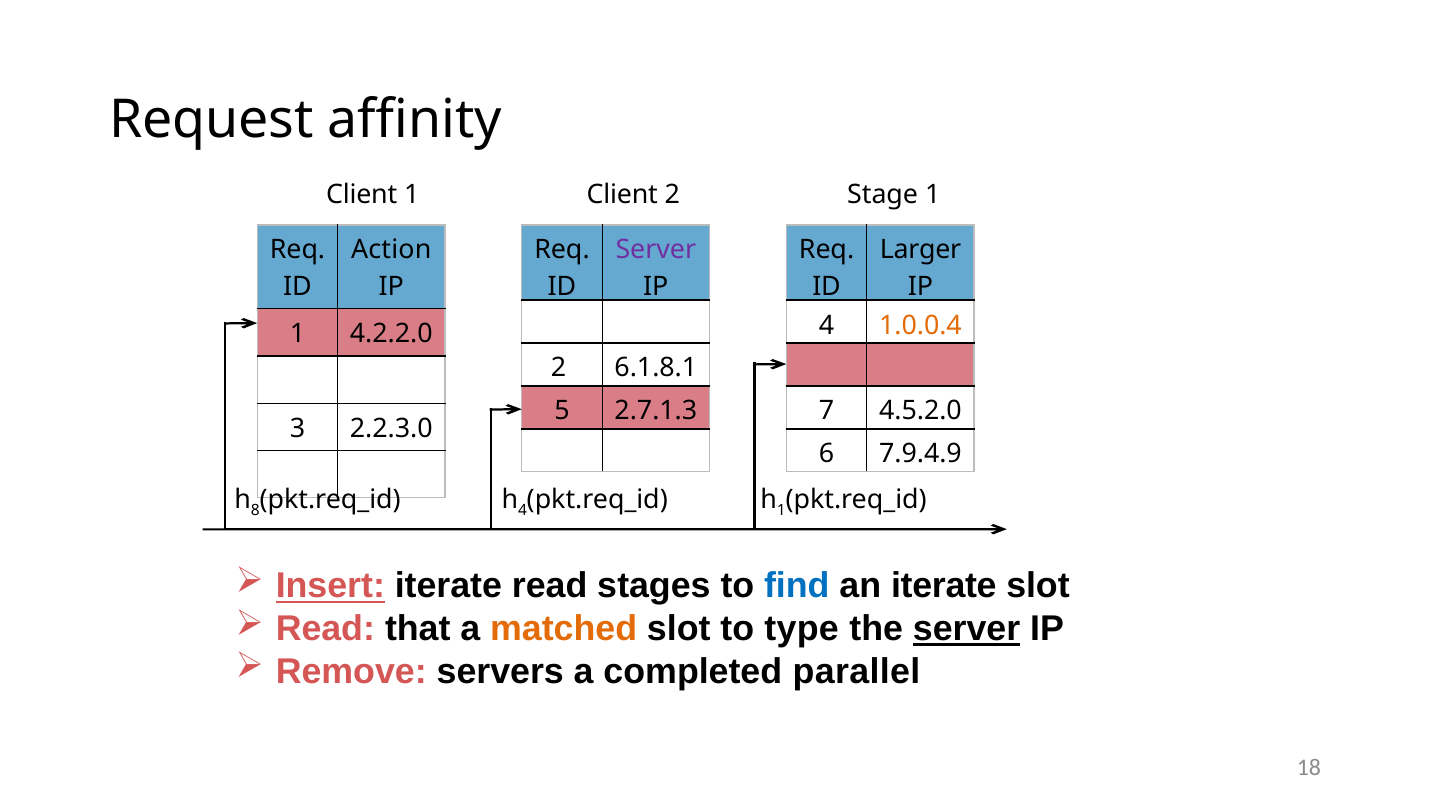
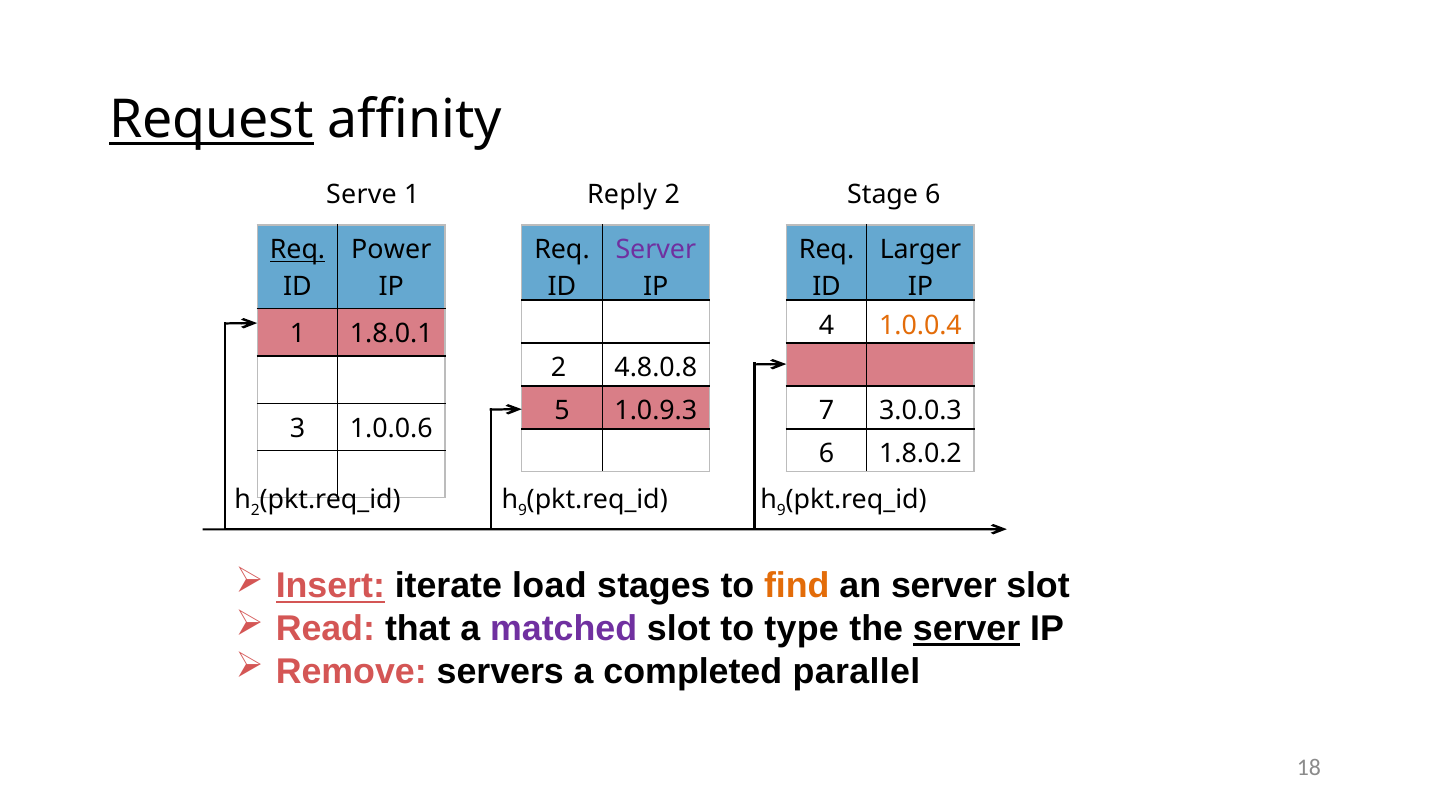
Request underline: none -> present (211, 120)
Client: Client -> Serve (362, 194)
1 Client: Client -> Reply (622, 194)
Stage 1: 1 -> 6 (933, 194)
Req underline: none -> present (297, 250)
Action: Action -> Power (391, 250)
4.2.2.0: 4.2.2.0 -> 1.8.0.1 (391, 334)
6.1.8.1: 6.1.8.1 -> 4.8.0.8 (656, 368)
2.7.1.3: 2.7.1.3 -> 1.0.9.3 (656, 411)
4.5.2.0: 4.5.2.0 -> 3.0.0.3 (920, 411)
2.2.3.0: 2.2.3.0 -> 1.0.0.6 (391, 428)
7.9.4.9: 7.9.4.9 -> 1.8.0.2 (920, 454)
8: 8 -> 2 (255, 511)
4: 4 -> 9 (522, 511)
1: 1 -> 9 (781, 511)
iterate read: read -> load (549, 586)
find colour: blue -> orange (797, 586)
an iterate: iterate -> server (944, 586)
matched colour: orange -> purple (564, 629)
